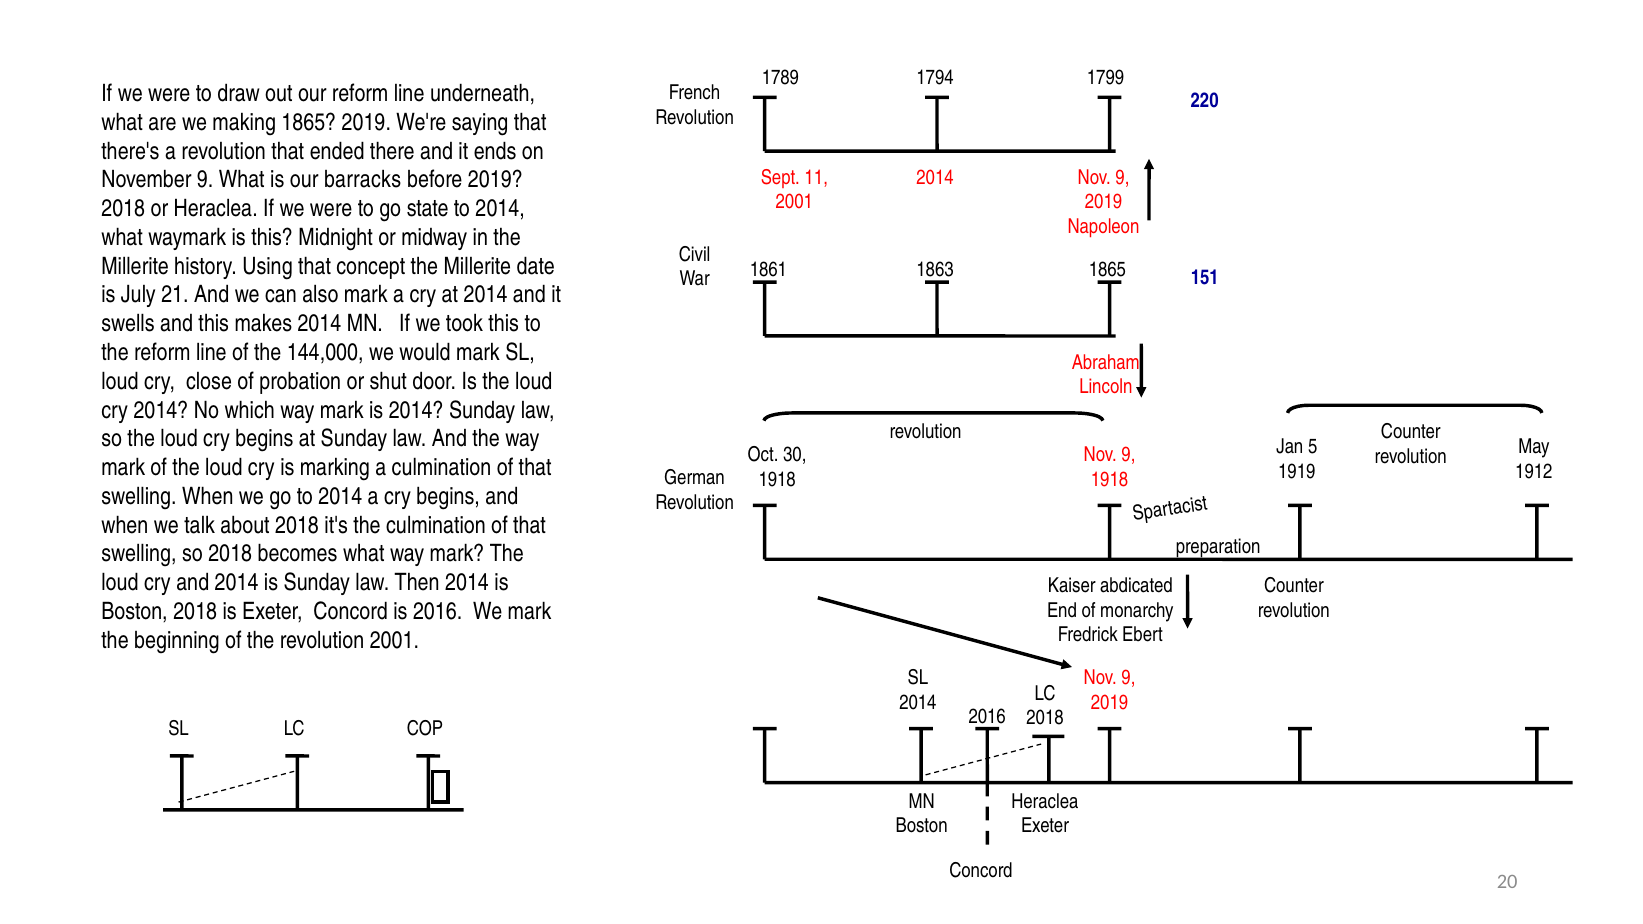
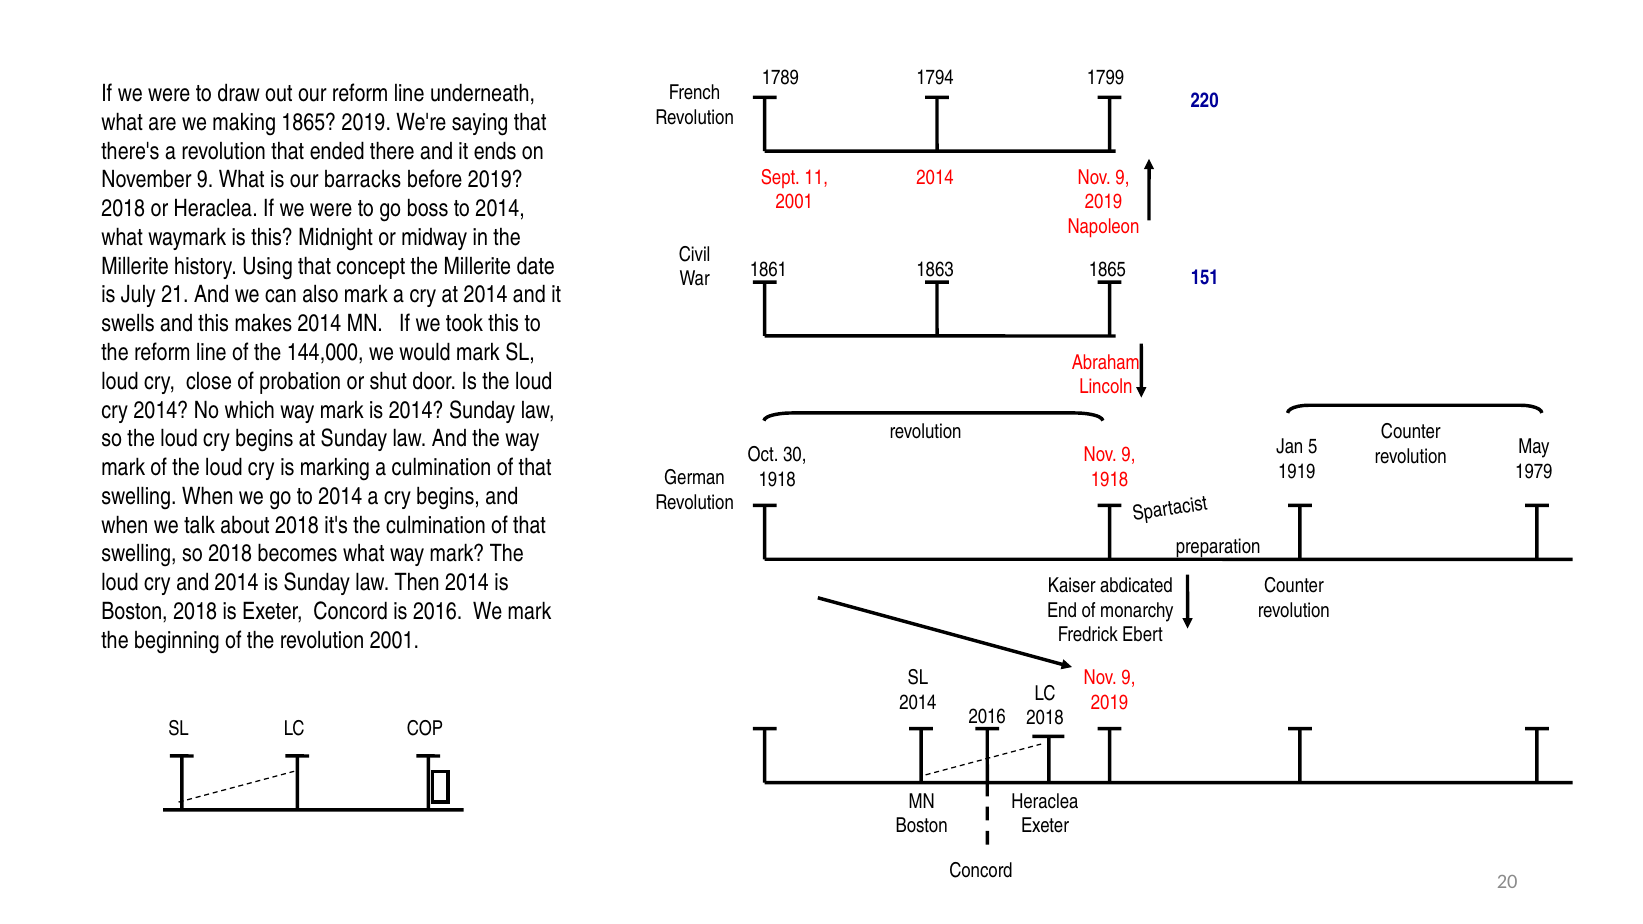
state: state -> boss (428, 209)
1912: 1912 -> 1979 (1534, 472)
